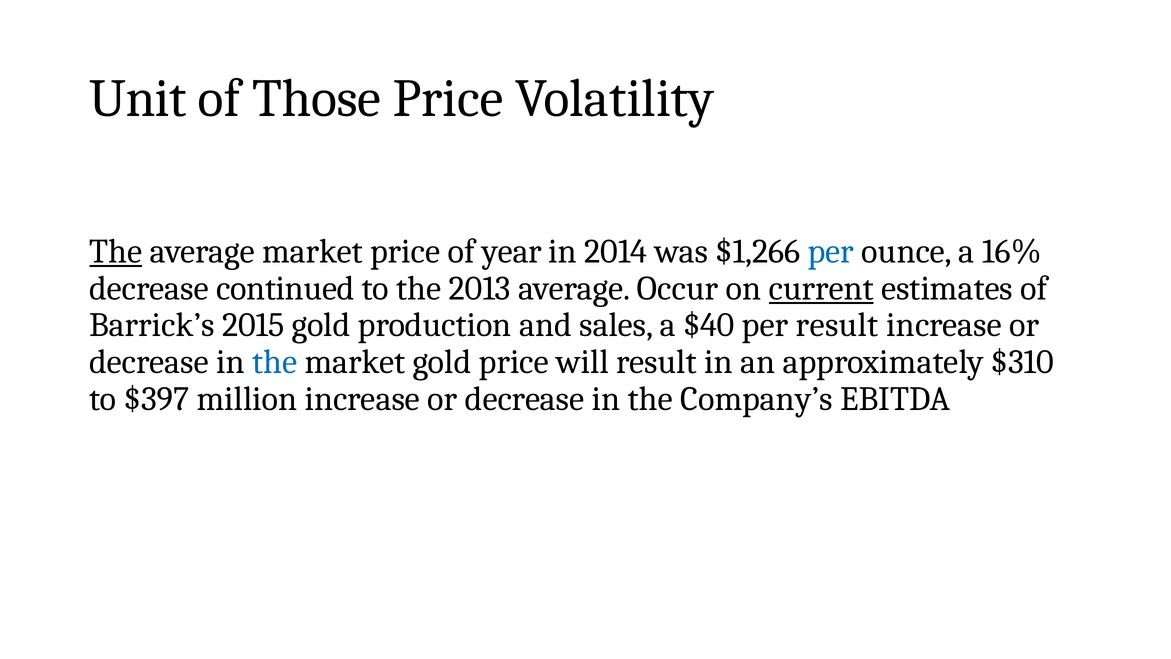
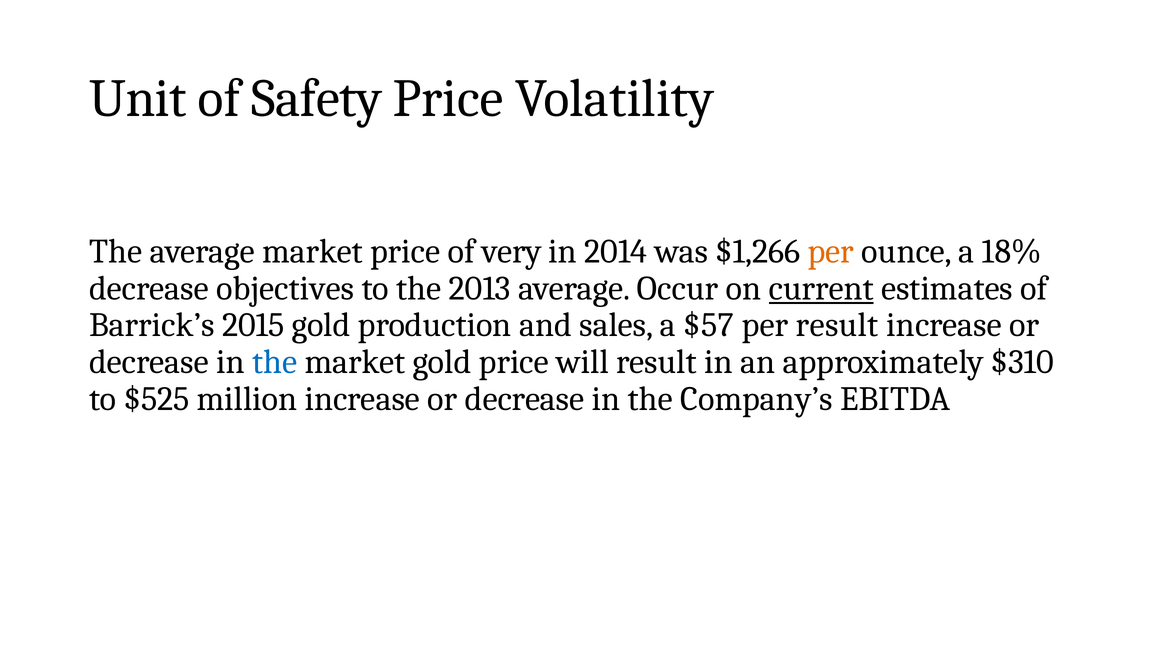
Those: Those -> Safety (317, 98)
The underline: present -> none (116, 251)
year: year -> very (512, 251)
per colour: blue -> orange (831, 251)
16%: 16% -> 18% (1012, 251)
continued: continued -> objectives (285, 288)
$40: $40 -> $57 (709, 325)
$397: $397 -> $525 (157, 399)
